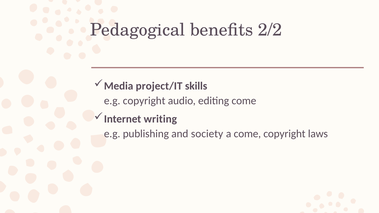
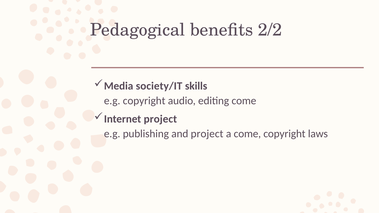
project/IT: project/IT -> society/IT (159, 86)
Internet writing: writing -> project (160, 119)
and society: society -> project (207, 134)
